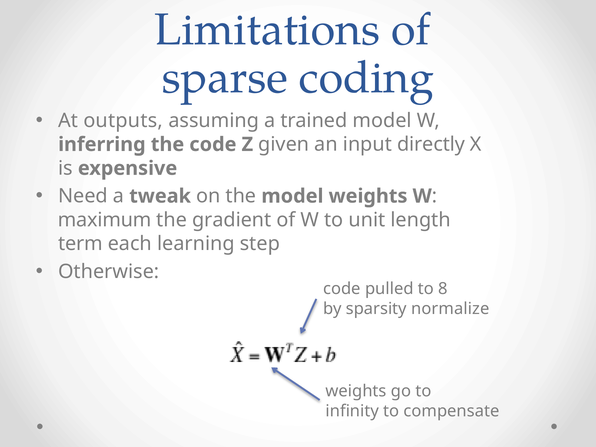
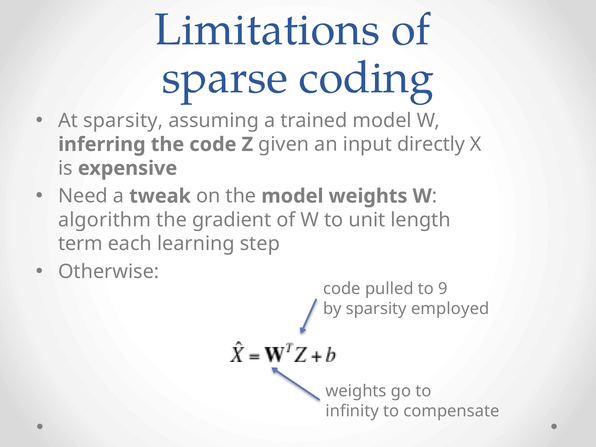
At outputs: outputs -> sparsity (123, 121)
maximum: maximum -> algorithm (105, 220)
8: 8 -> 9 (443, 289)
normalize: normalize -> employed (450, 309)
